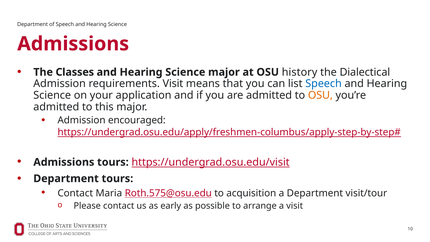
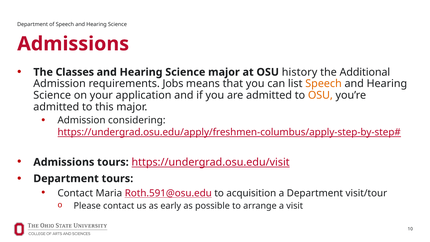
Dialectical: Dialectical -> Additional (365, 72)
requirements Visit: Visit -> Jobs (173, 84)
Speech colour: blue -> orange (324, 84)
encouraged: encouraged -> considering (137, 120)
Roth.575@osu.edu: Roth.575@osu.edu -> Roth.591@osu.edu (168, 193)
